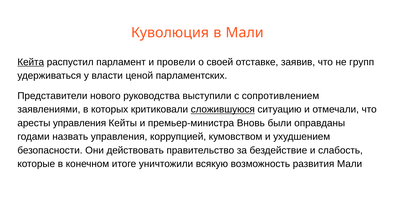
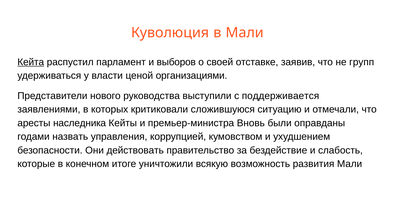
провели: провели -> выборов (176, 62)
парламентских: парламентских -> организациями (192, 76)
сопротивлением: сопротивлением -> поддерживается (280, 96)
сложившуюся underline: present -> none (223, 110)
аресты управления: управления -> наследника (80, 123)
